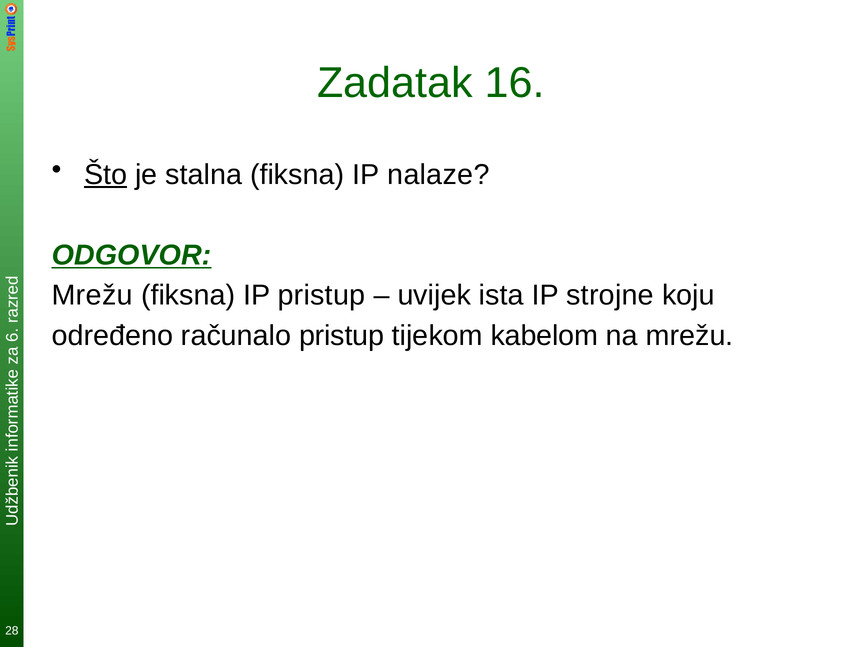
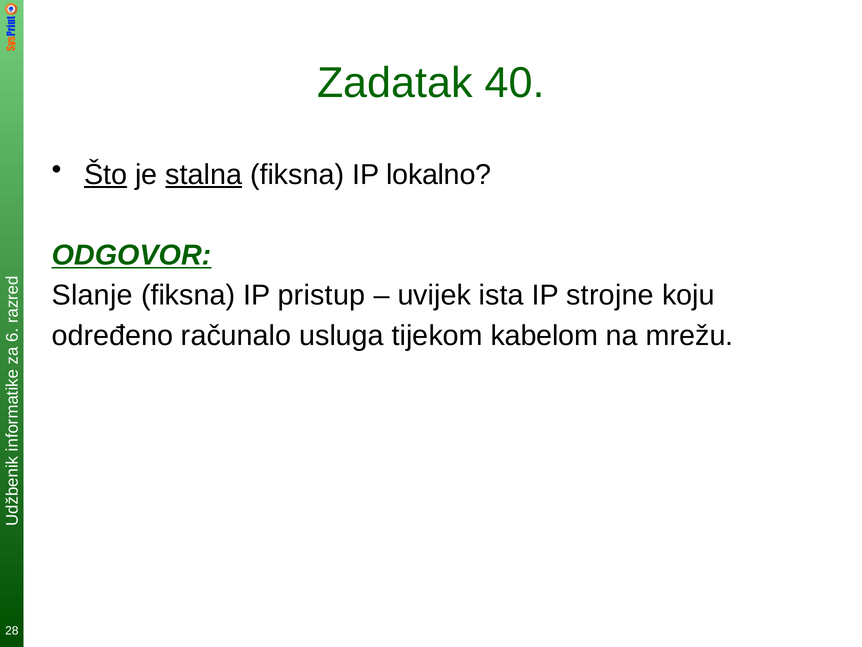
16: 16 -> 40 (515, 83)
stalna underline: none -> present (204, 174)
nalaze: nalaze -> lokalno (439, 174)
Mrežu: Mrežu -> Slanje (92, 295)
računalo pristup: pristup -> usluga (342, 335)
